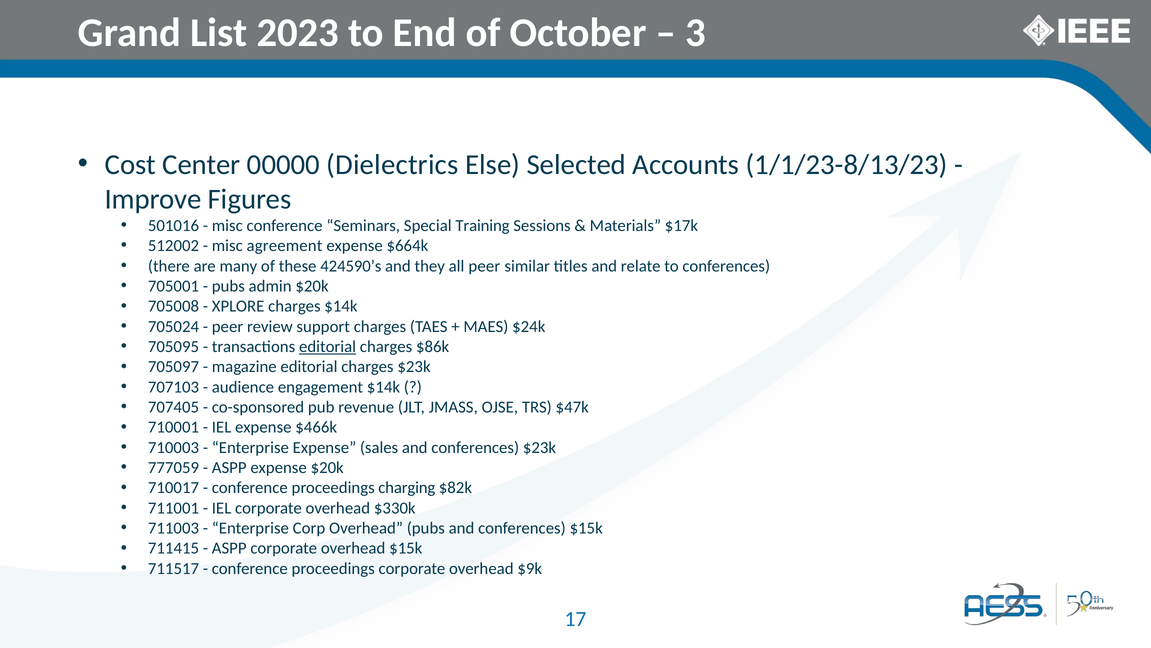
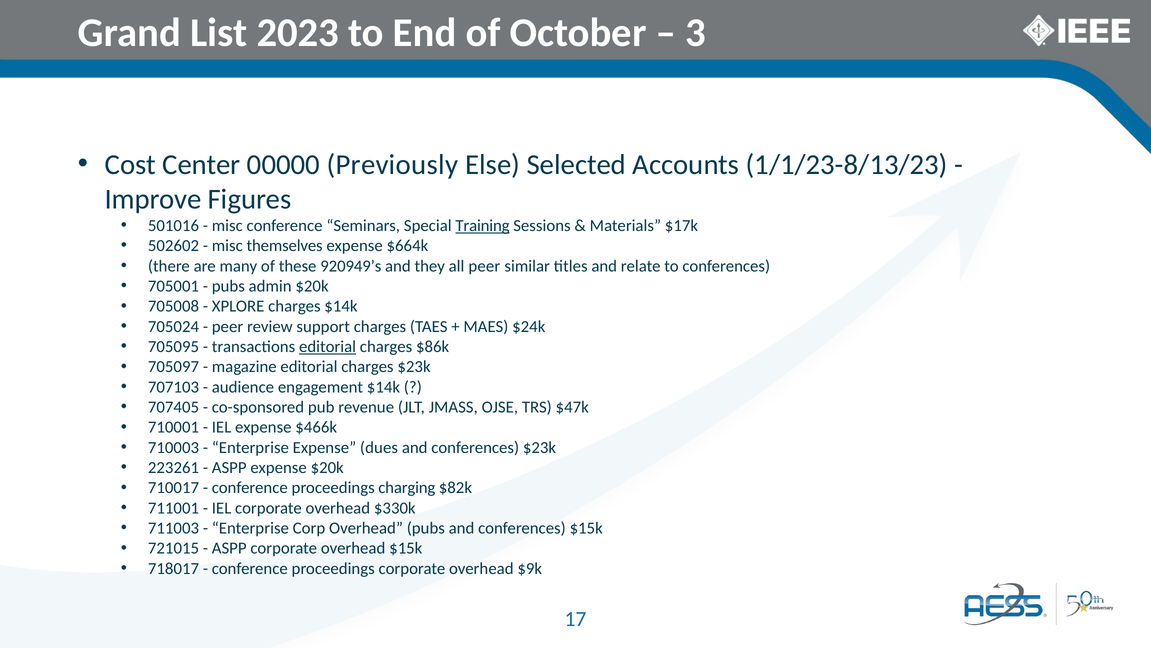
Dielectrics: Dielectrics -> Previously (392, 164)
Training underline: none -> present (483, 225)
512002: 512002 -> 502602 (173, 246)
agreement: agreement -> themselves (285, 246)
424590’s: 424590’s -> 920949’s (351, 266)
sales: sales -> dues (379, 447)
777059: 777059 -> 223261 (173, 467)
711415: 711415 -> 721015 (173, 548)
711517: 711517 -> 718017 (173, 568)
